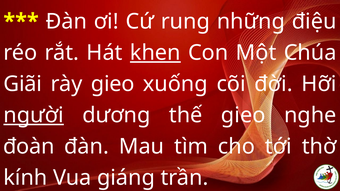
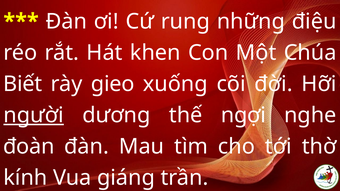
khen underline: present -> none (155, 53)
Giãi: Giãi -> Biết (23, 84)
thế gieo: gieo -> ngợi (243, 115)
